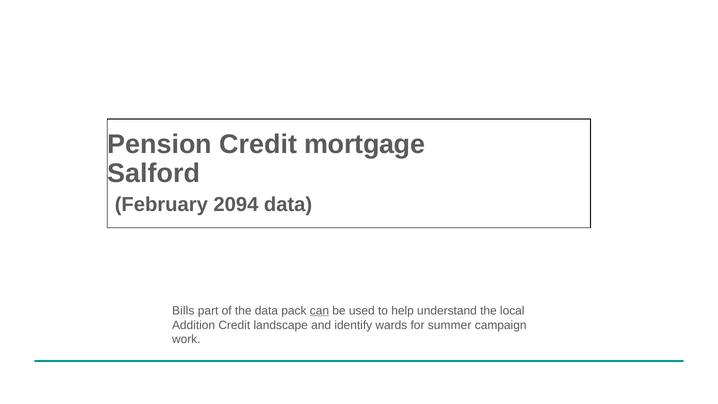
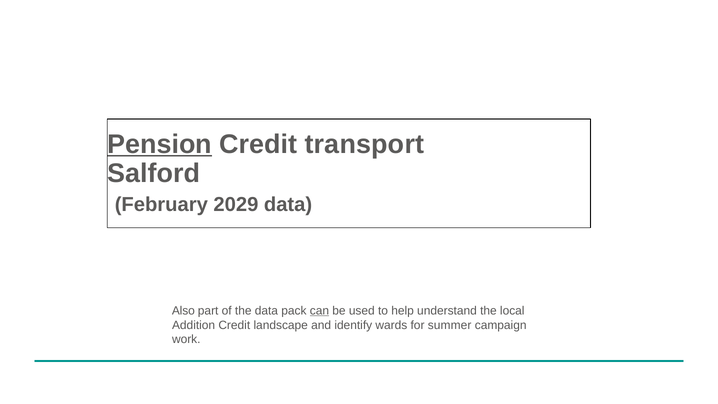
Pension underline: none -> present (160, 144)
mortgage: mortgage -> transport (364, 144)
2094: 2094 -> 2029 (236, 204)
Bills: Bills -> Also (183, 311)
